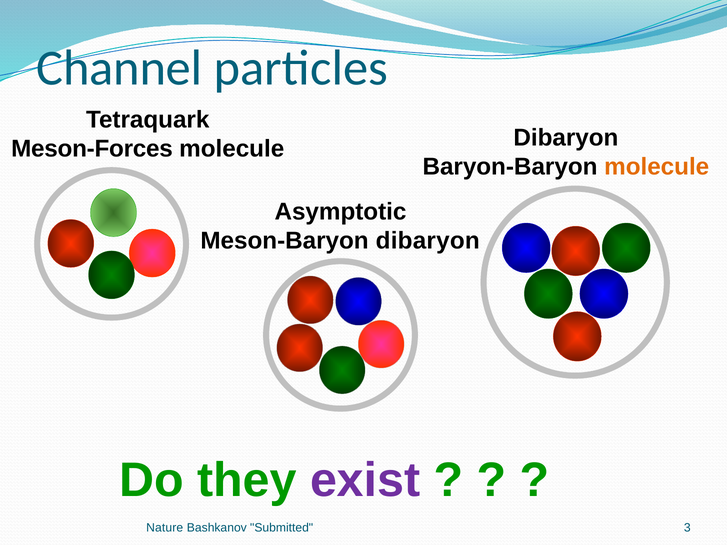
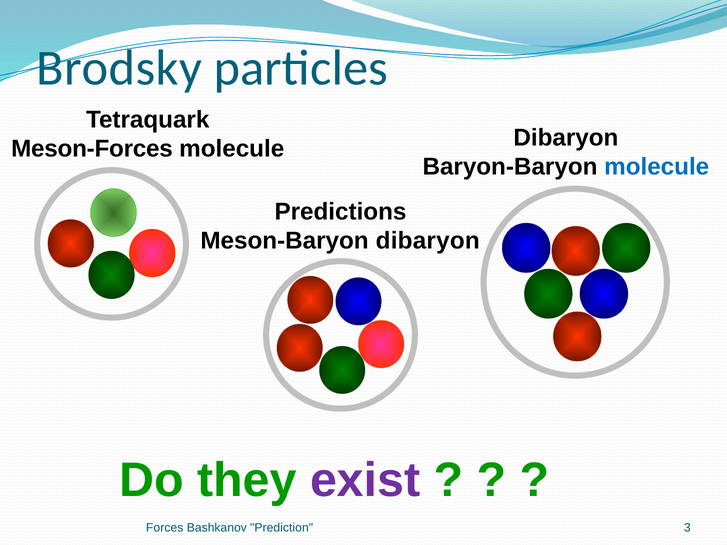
Channel: Channel -> Brodsky (119, 68)
molecule colour: orange -> blue (657, 167)
Asymptotic: Asymptotic -> Predictions (340, 212)
Nature: Nature -> Forces (165, 528)
Submitted: Submitted -> Prediction (282, 528)
